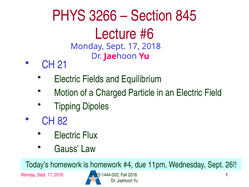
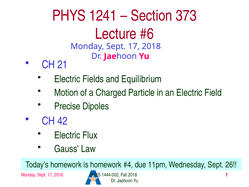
3266: 3266 -> 1241 (103, 16)
845: 845 -> 373 (186, 16)
Tipping: Tipping -> Precise (67, 106)
82: 82 -> 42 (62, 121)
